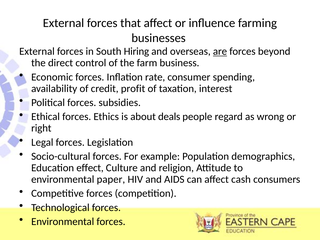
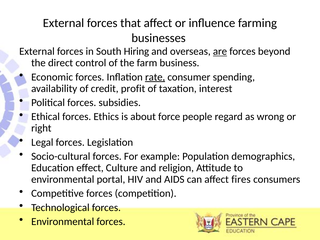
rate underline: none -> present (155, 77)
deals: deals -> force (169, 117)
paper: paper -> portal (111, 179)
cash: cash -> fires (241, 179)
